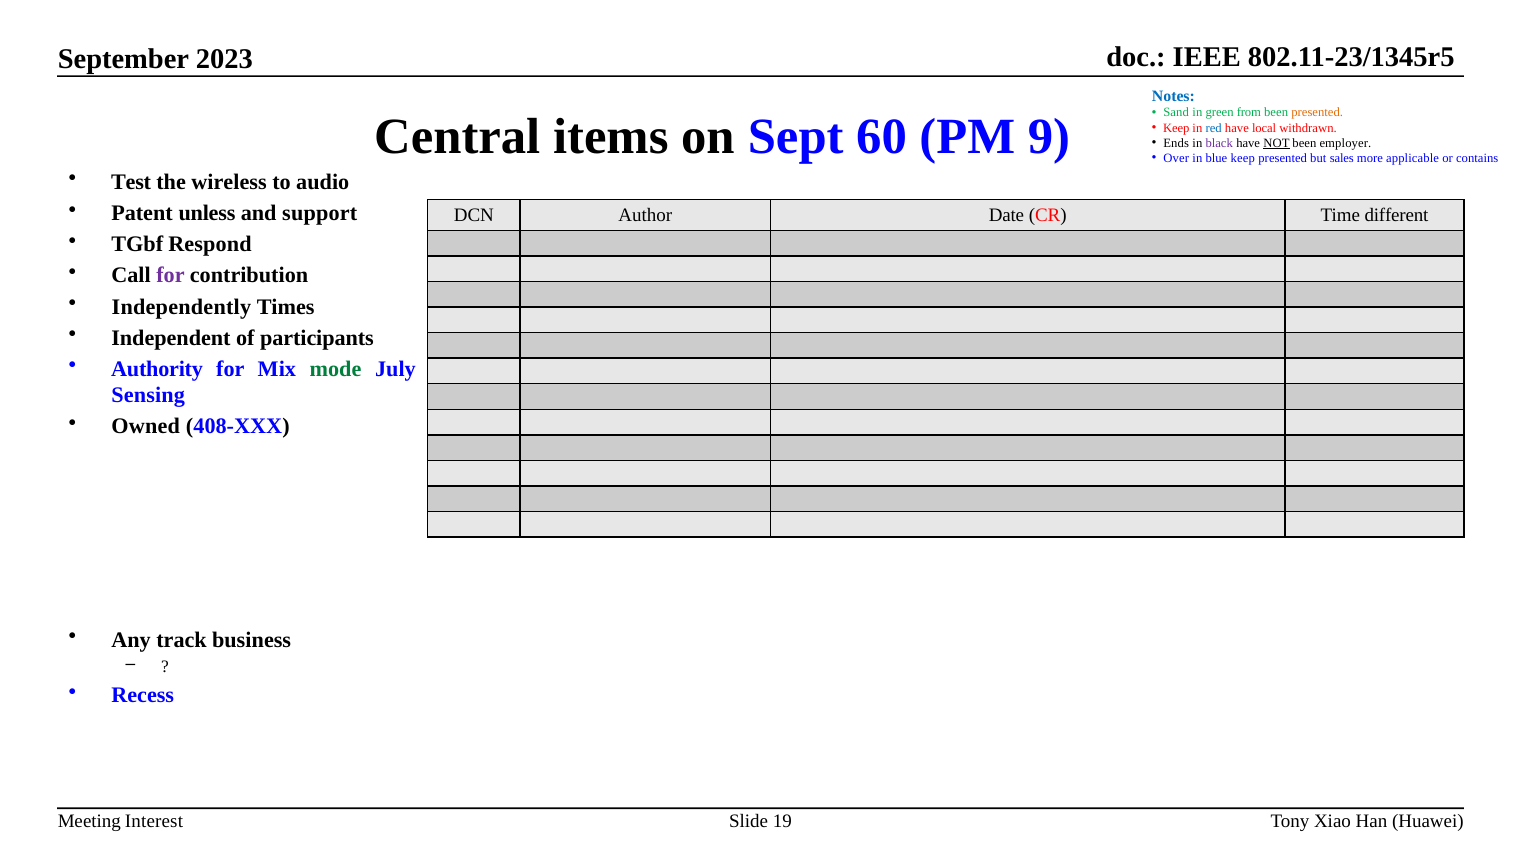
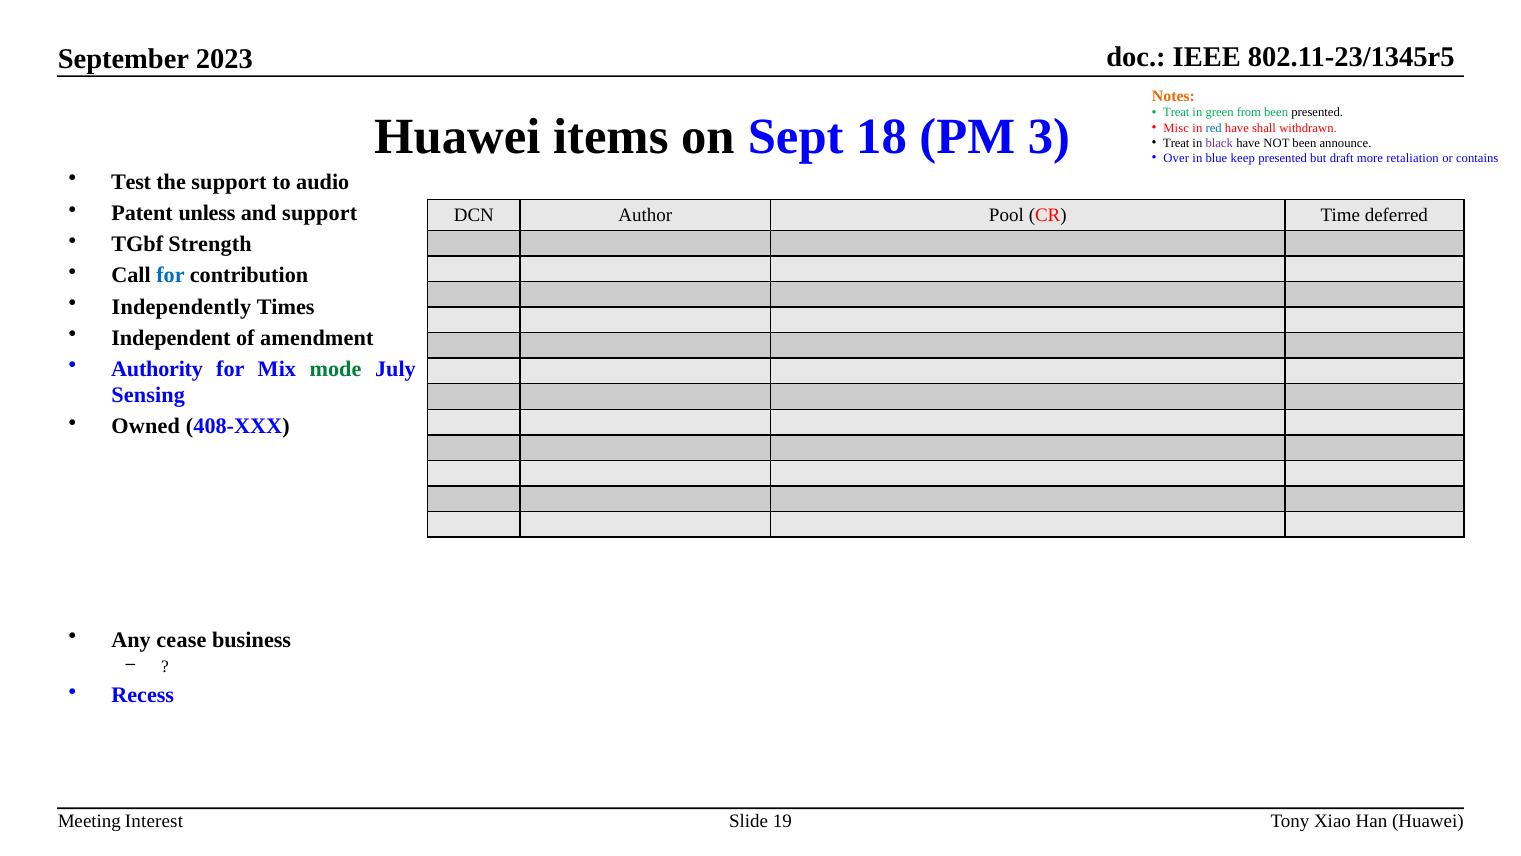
Notes colour: blue -> orange (1173, 96)
Sand: Sand -> Treat (1176, 113)
presented colour: orange -> black (1317, 113)
Central: Central -> Huawei (457, 137)
60: 60 -> 18 (882, 137)
9: 9 -> 3 (1049, 137)
Keep: Keep -> Misc (1176, 128)
local: local -> shall (1264, 128)
Ends: Ends -> Treat (1176, 143)
NOT underline: present -> none (1276, 143)
employer: employer -> announce (1345, 143)
sales: sales -> draft (1342, 158)
applicable: applicable -> retaliation (1413, 158)
the wireless: wireless -> support (229, 182)
Date: Date -> Pool (1006, 215)
different: different -> deferred (1396, 215)
Respond: Respond -> Strength (210, 244)
for colour: purple -> blue (170, 275)
participants: participants -> amendment (317, 338)
track: track -> cease (181, 639)
